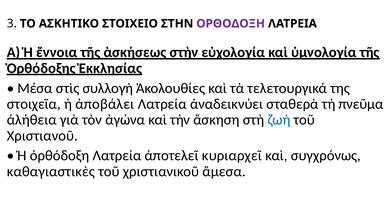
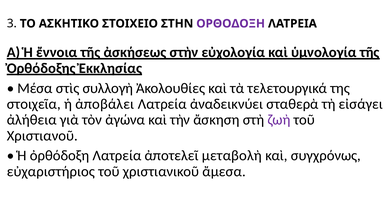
πνεῦμα: πνεῦμα -> εἰσάγει (361, 104)
ζωὴ colour: blue -> purple (279, 120)
κυριαρχεῖ: κυριαρχεῖ -> μεταβολὴ (232, 156)
καθαγιαστικὲς: καθαγιαστικὲς -> εὐχαριστήριος (51, 171)
